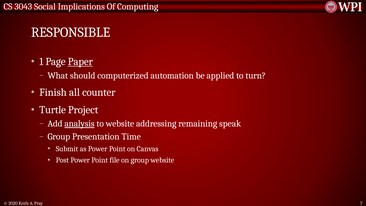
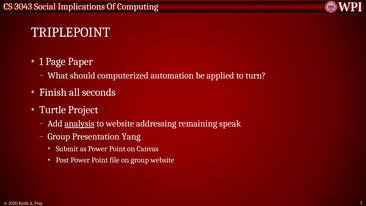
RESPONSIBLE: RESPONSIBLE -> TRIPLEPOINT (71, 32)
Paper underline: present -> none (80, 62)
counter: counter -> seconds (99, 92)
Time: Time -> Yang (131, 137)
